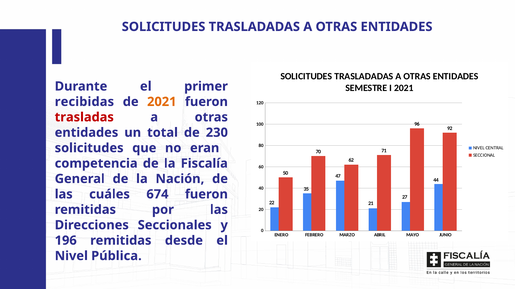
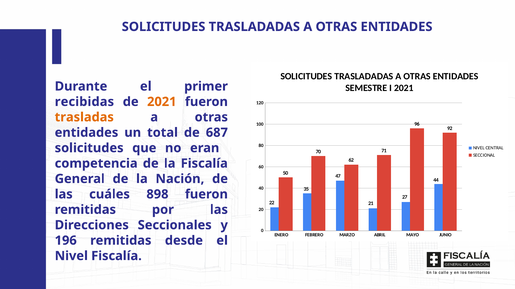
trasladas colour: red -> orange (84, 117)
230: 230 -> 687 (217, 133)
674: 674 -> 898 (157, 195)
Nivel Pública: Pública -> Fiscalía (116, 256)
